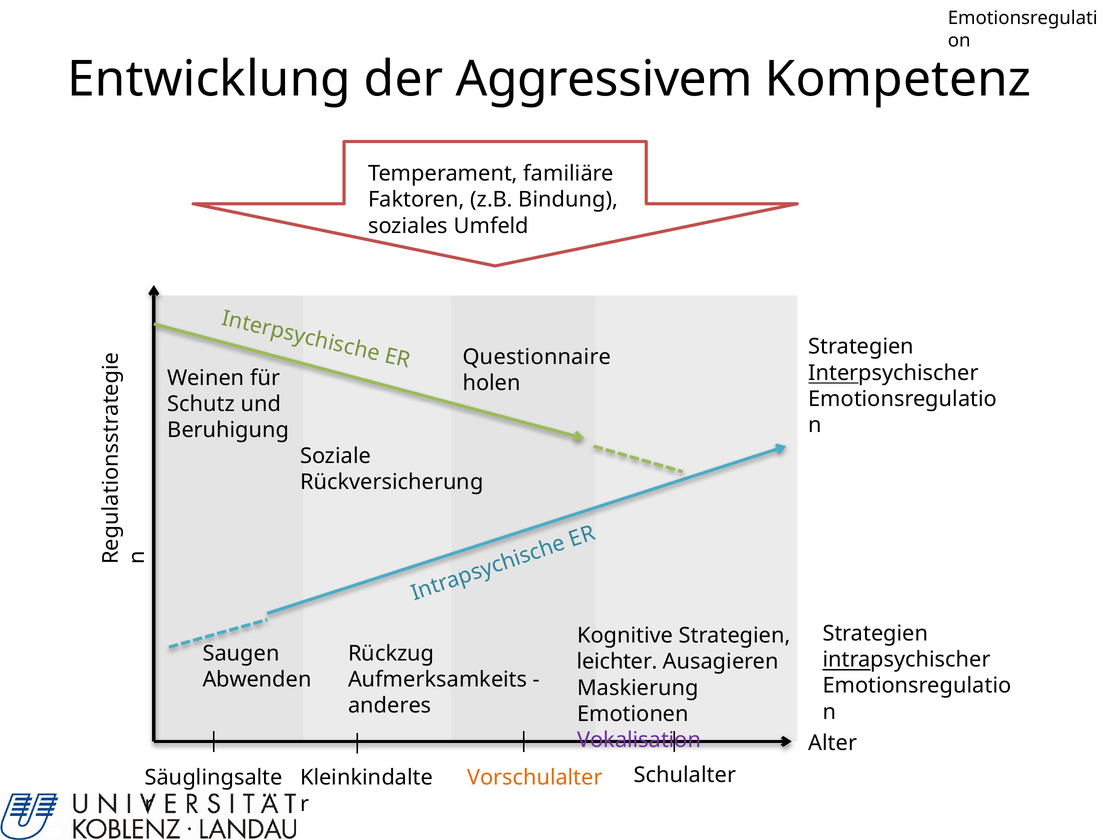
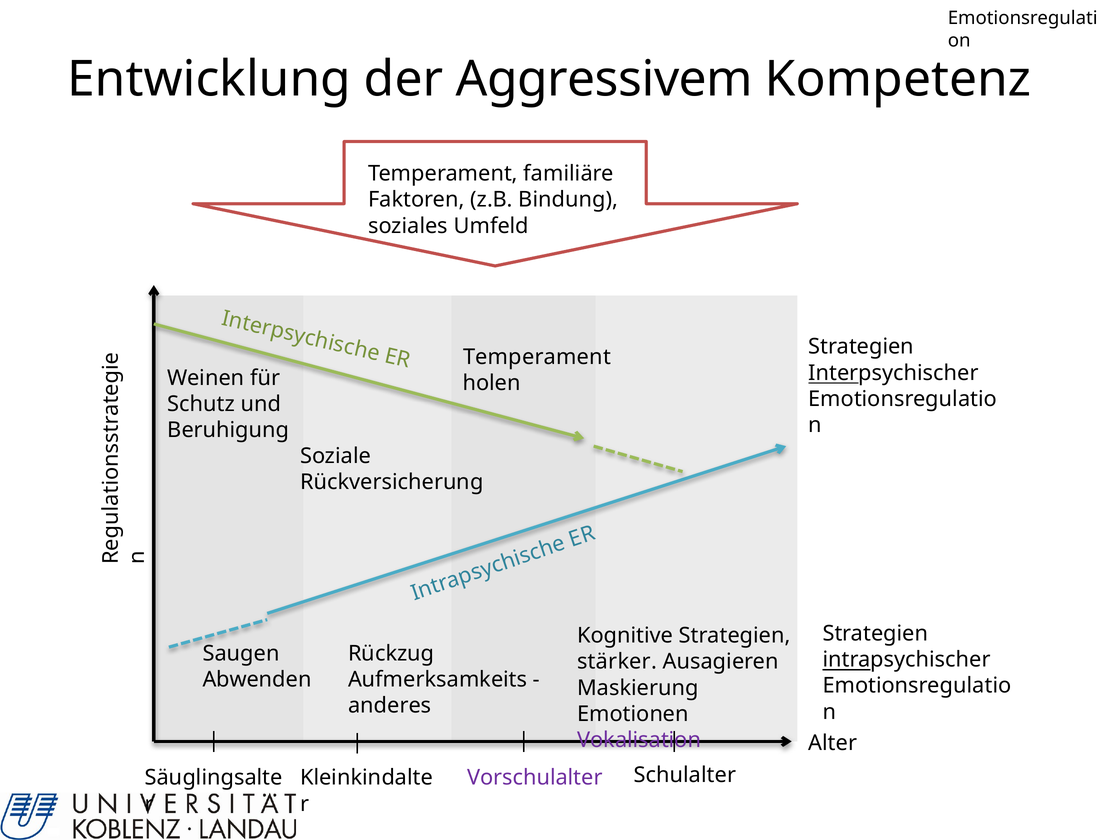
Questionnaire: Questionnaire -> Temperament (537, 357)
leichter: leichter -> stärker (617, 662)
Vorschulalter colour: orange -> purple (535, 778)
